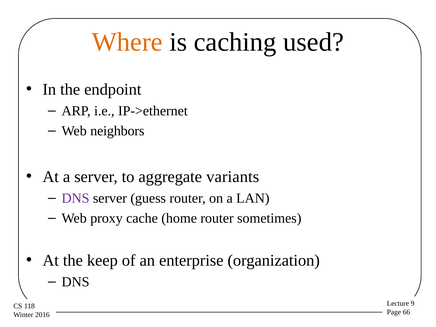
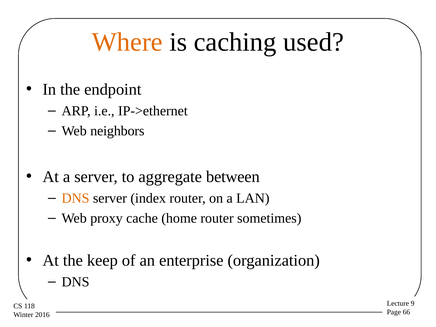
variants: variants -> between (233, 177)
DNS colour: purple -> orange (76, 198)
guess: guess -> index (148, 198)
